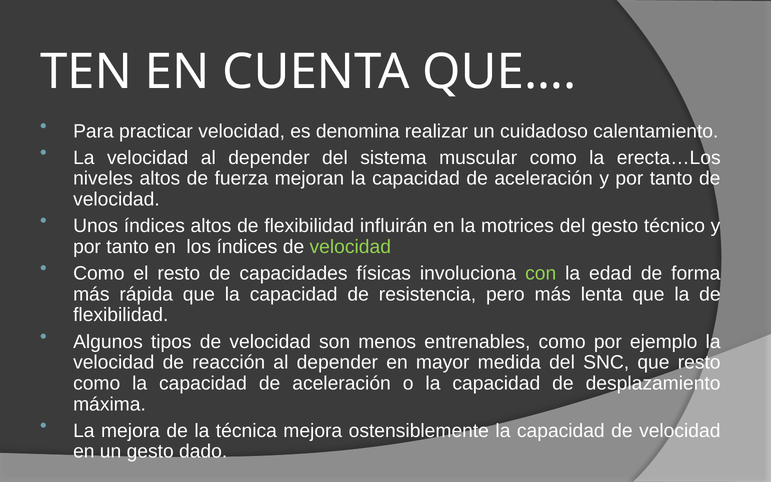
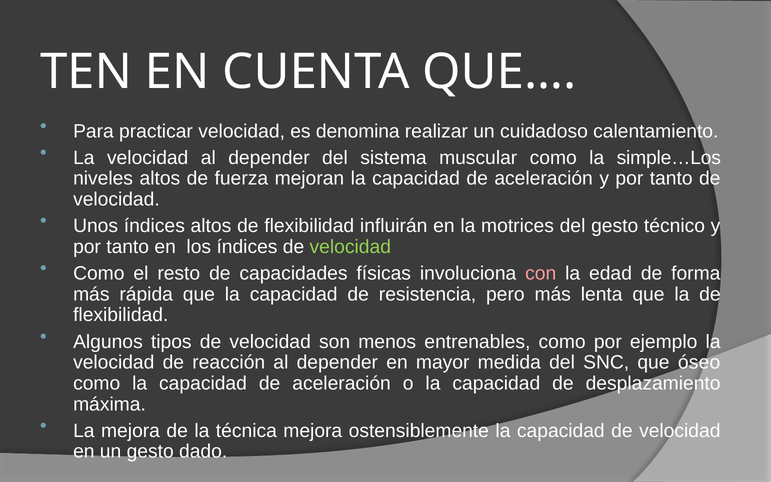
erecta…Los: erecta…Los -> simple…Los (669, 158)
con colour: light green -> pink (541, 273)
que resto: resto -> óseo (699, 362)
